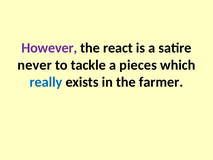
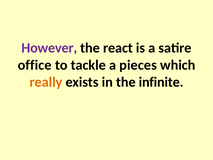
never: never -> office (35, 65)
really colour: blue -> orange (46, 82)
farmer: farmer -> infinite (161, 82)
